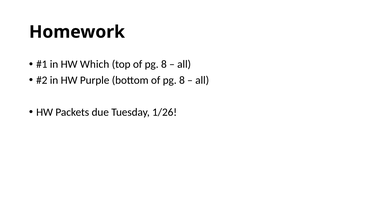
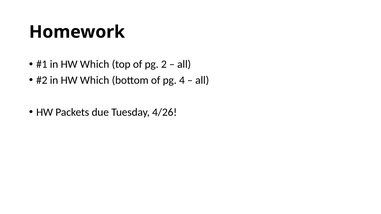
top of pg 8: 8 -> 2 (164, 64)
Purple: Purple -> Which (95, 80)
bottom of pg 8: 8 -> 4 (182, 80)
1/26: 1/26 -> 4/26 (165, 112)
